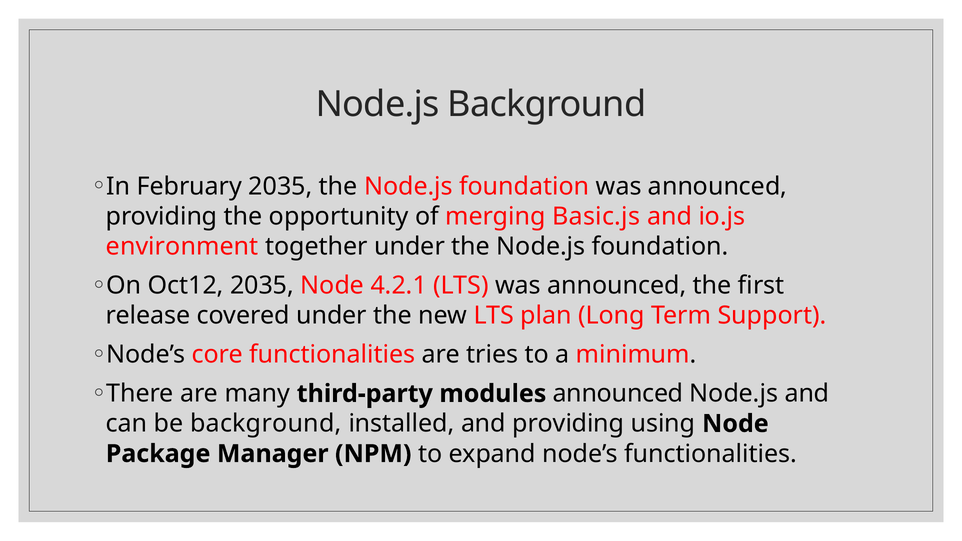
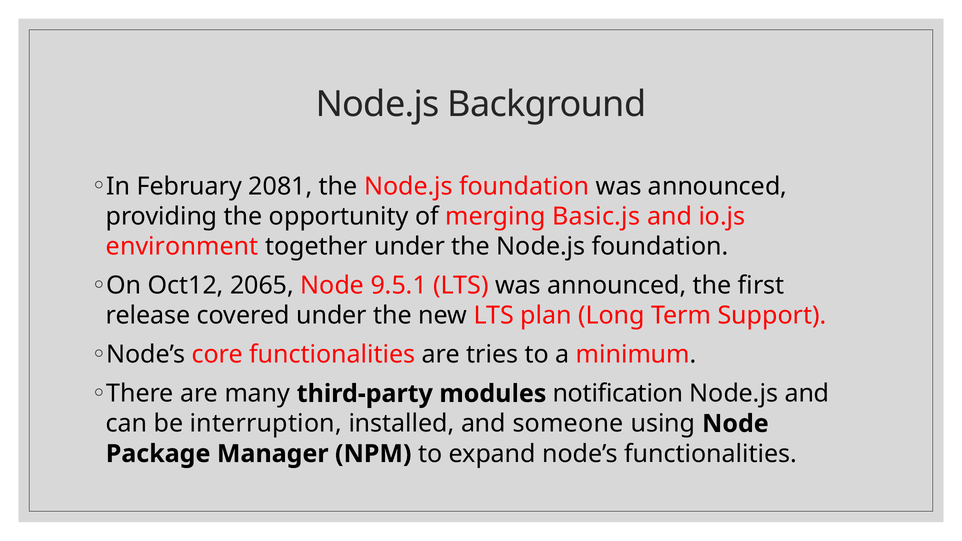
February 2035: 2035 -> 2081 (280, 186)
Oct12 2035: 2035 -> 2065 (262, 286)
4.2.1: 4.2.1 -> 9.5.1 (399, 286)
modules announced: announced -> notification (618, 394)
be background: background -> interruption (266, 424)
and providing: providing -> someone (568, 424)
